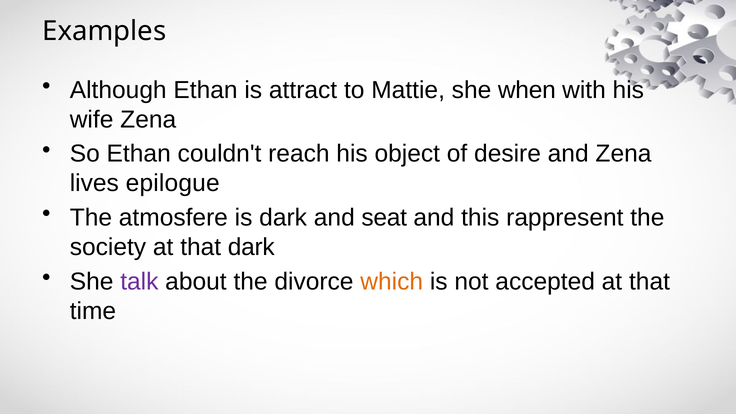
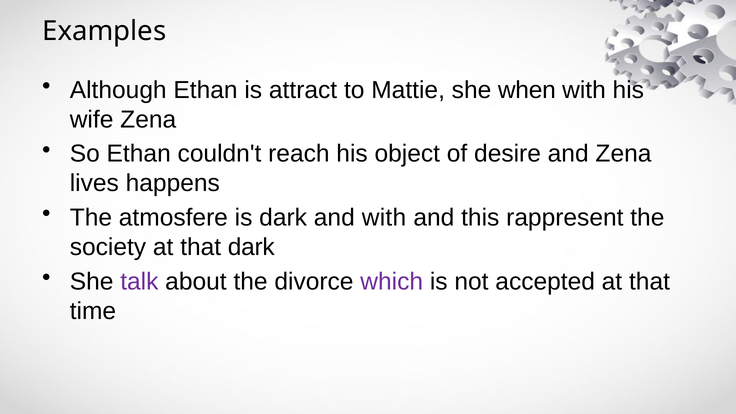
epilogue: epilogue -> happens (173, 183)
and seat: seat -> with (384, 218)
which colour: orange -> purple (392, 281)
